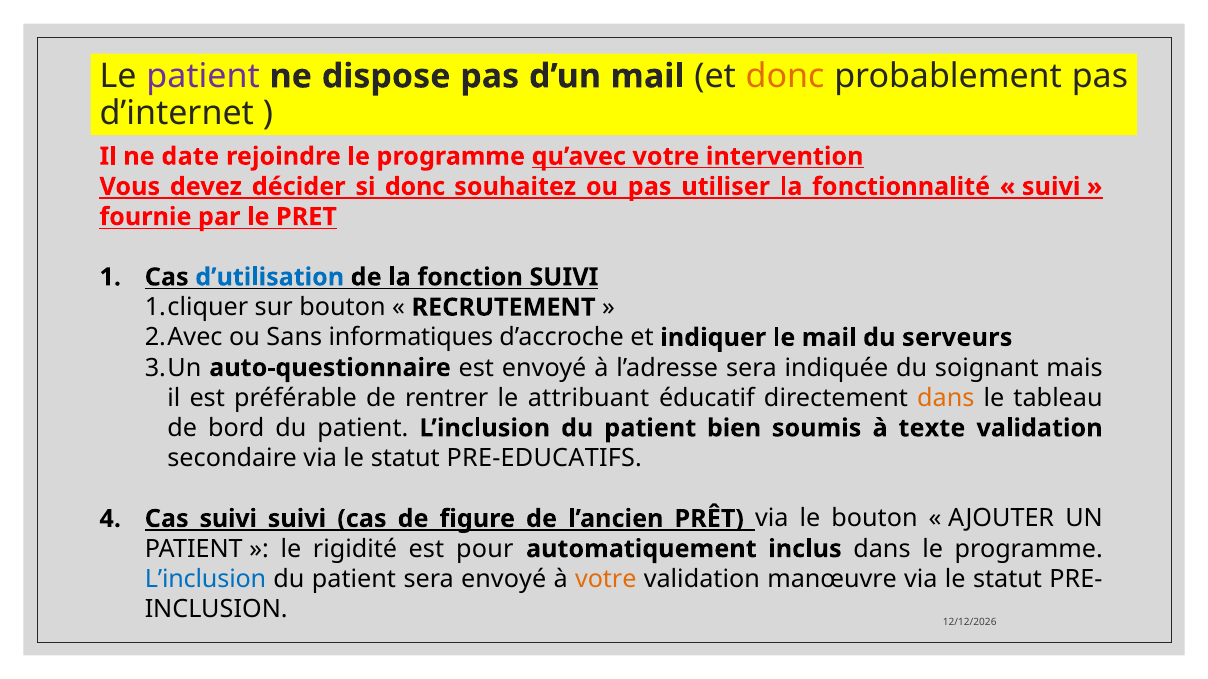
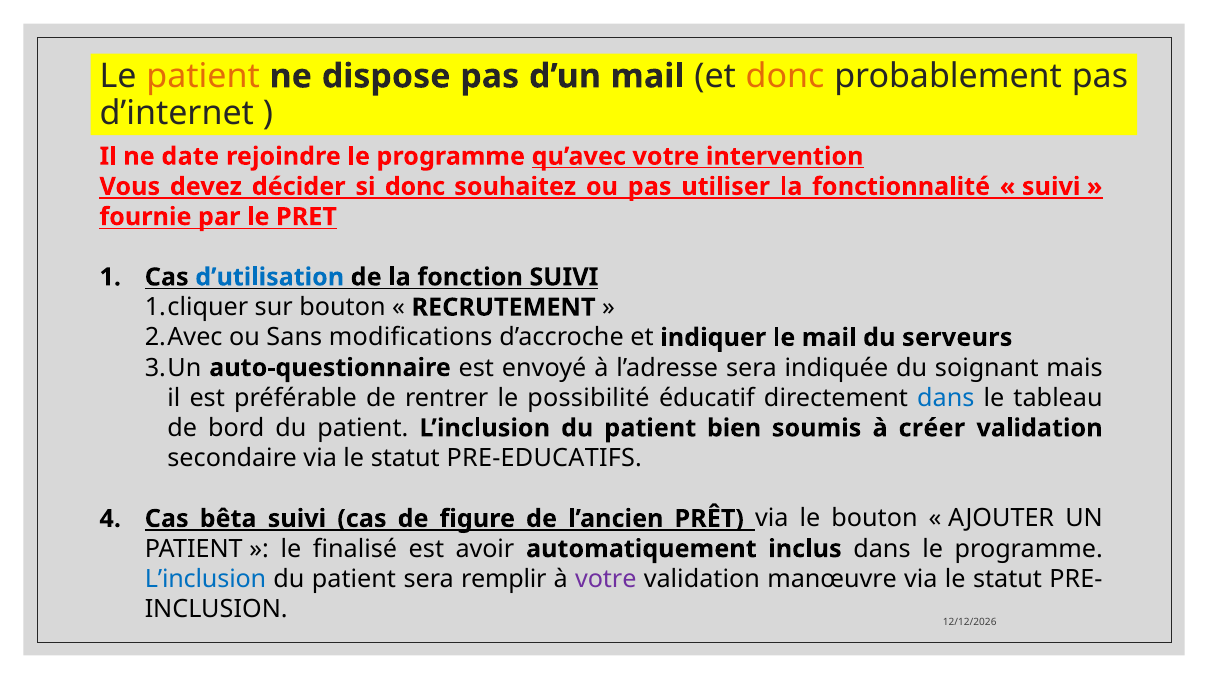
patient colour: purple -> orange (203, 76)
informatiques: informatiques -> modifications (411, 338)
attribuant: attribuant -> possibilité (588, 398)
dans colour: orange -> blue (946, 398)
texte: texte -> créer (932, 428)
Cas suivi: suivi -> bêta (228, 519)
rigidité: rigidité -> finalisé (355, 549)
pour: pour -> avoir (485, 549)
sera envoyé: envoyé -> remplir (504, 579)
votre colour: orange -> purple (606, 579)
